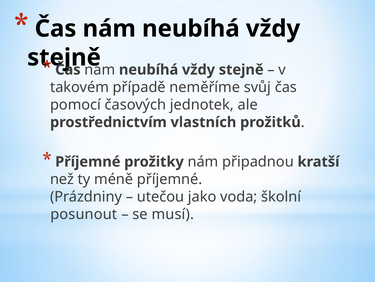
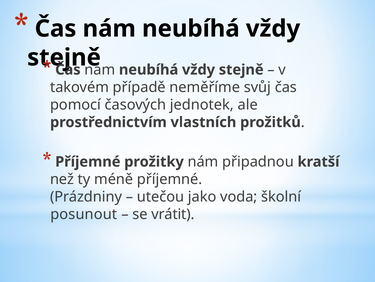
musí: musí -> vrátit (173, 214)
